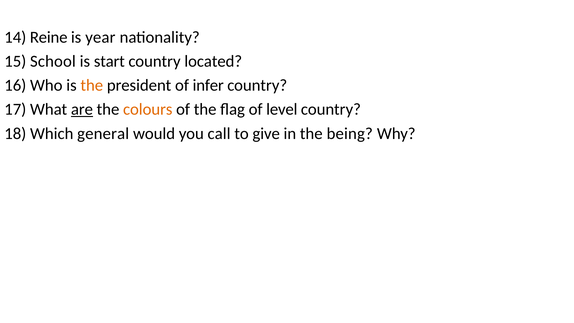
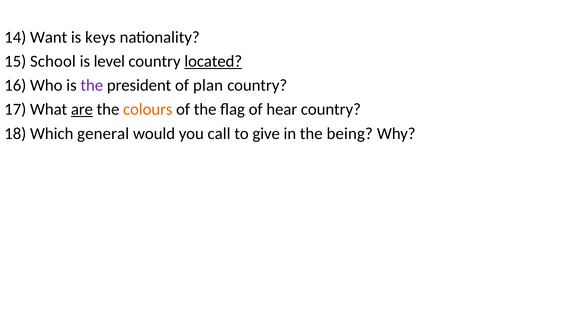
Reine: Reine -> Want (49, 37)
year: year -> keys (100, 37)
start: start -> level (109, 61)
located underline: none -> present (213, 61)
the colour: orange -> purple (92, 85)
infer: infer -> plan (208, 85)
level: level -> hear (282, 109)
